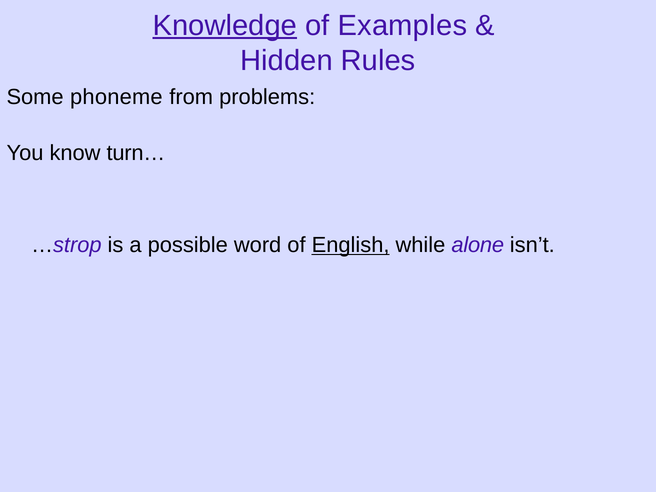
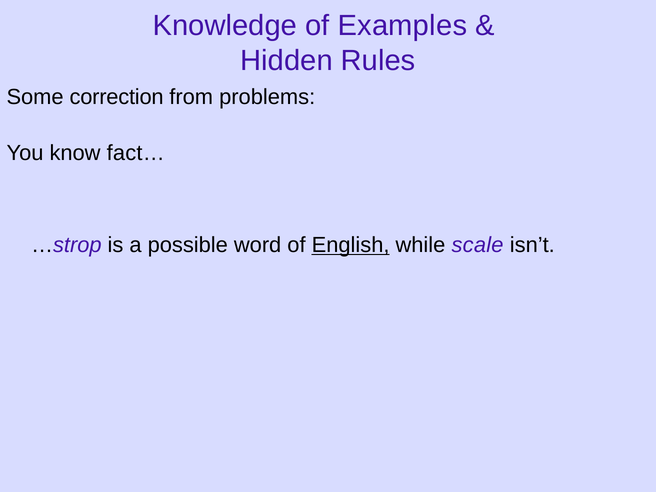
Knowledge underline: present -> none (225, 26)
phoneme: phoneme -> correction (117, 97)
turn…: turn… -> fact… (136, 153)
alone: alone -> scale (478, 245)
